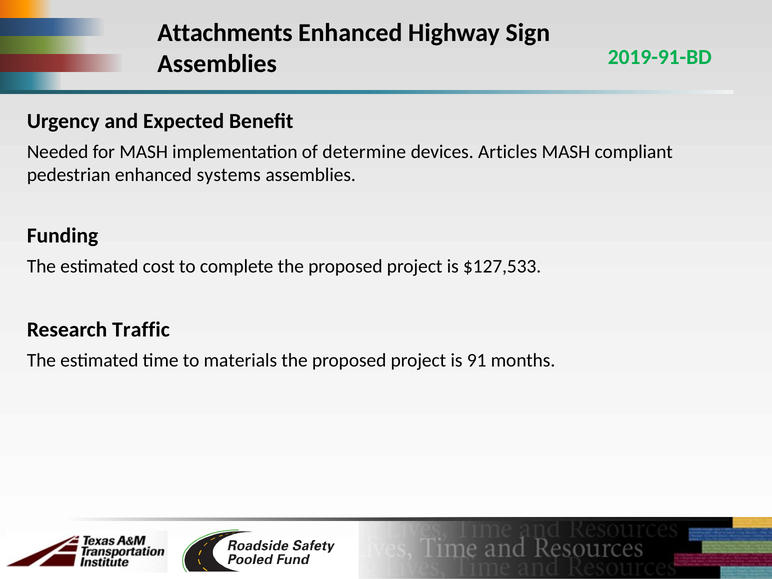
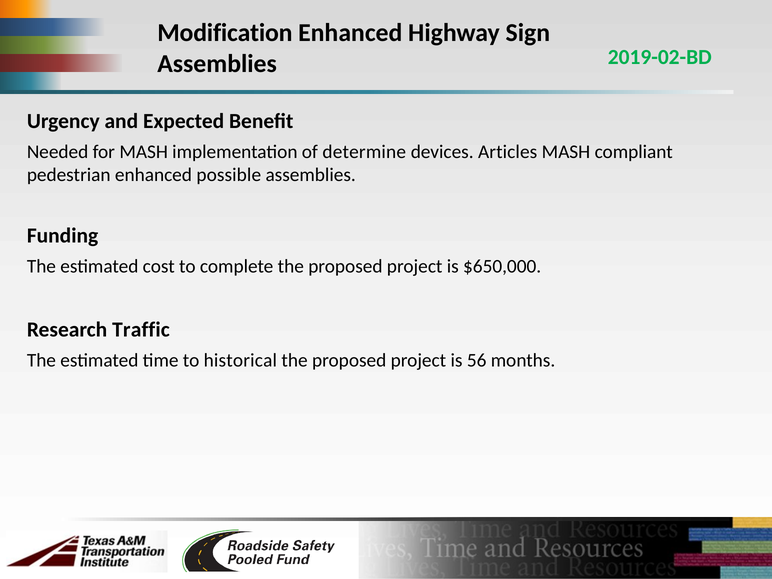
Attachments: Attachments -> Modification (225, 33)
2019-91-BD: 2019-91-BD -> 2019-02-BD (660, 57)
systems: systems -> possible (229, 175)
$127,533: $127,533 -> $650,000 (502, 266)
materials: materials -> historical (240, 360)
91: 91 -> 56 (477, 360)
